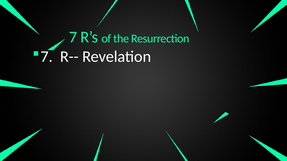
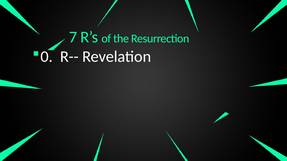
7: 7 -> 0 (47, 57)
